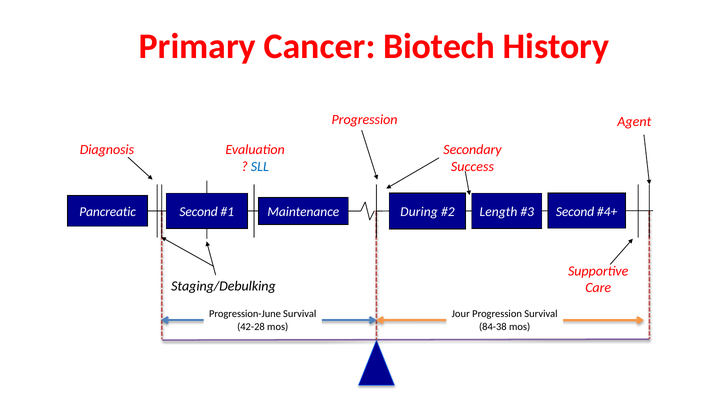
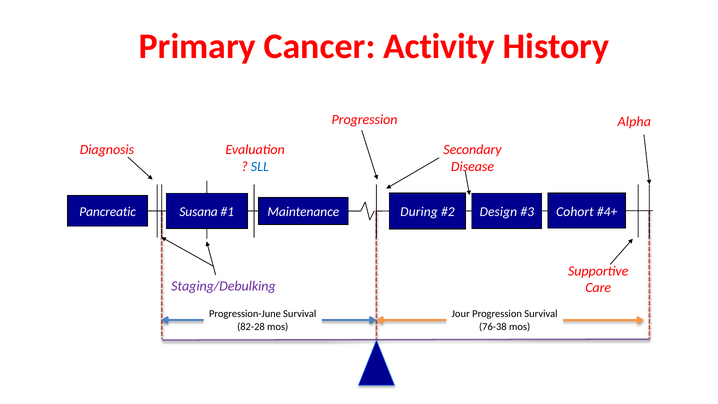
Biotech: Biotech -> Activity (439, 46)
Agent: Agent -> Alpha (634, 121)
Success: Success -> Disease (473, 167)
Second: Second -> Cohort (575, 212)
Second: Second -> Susana (199, 212)
Length: Length -> Design (498, 212)
Staging/Debulking colour: black -> purple (223, 286)
42-28: 42-28 -> 82-28 (251, 326)
84-38: 84-38 -> 76-38 (493, 326)
